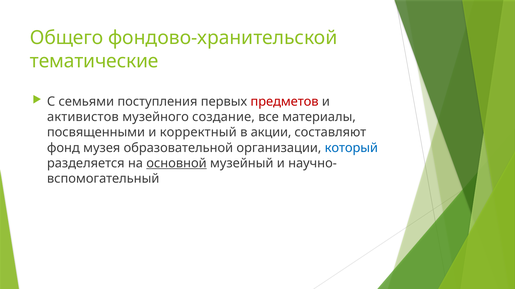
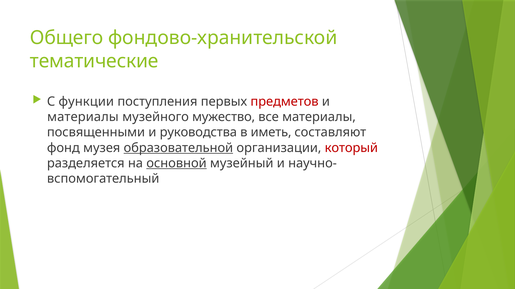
семьями: семьями -> функции (86, 102)
активистов: активистов -> материалы (83, 117)
создание: создание -> мужество (224, 117)
корректный: корректный -> руководства (198, 133)
акции: акции -> иметь (271, 133)
образовательной underline: none -> present (178, 148)
который colour: blue -> red (351, 148)
